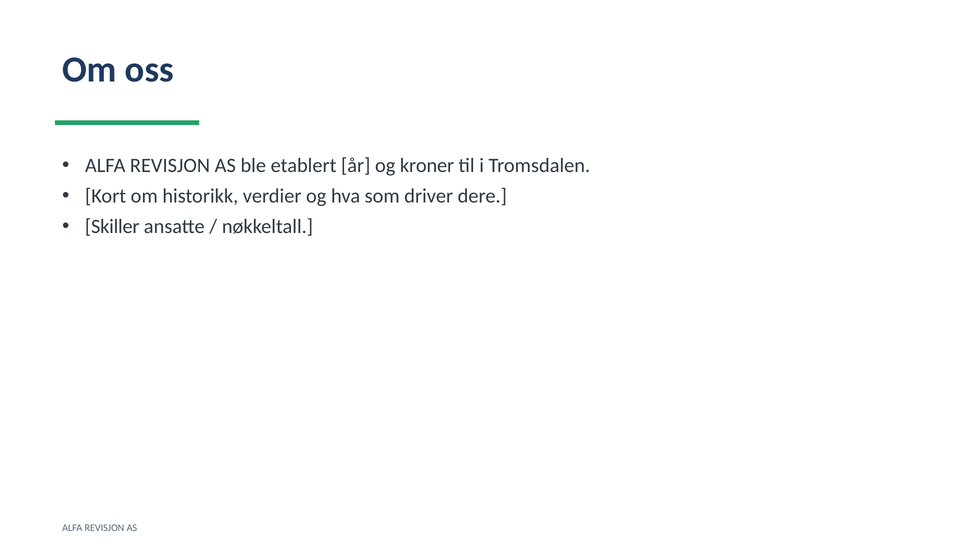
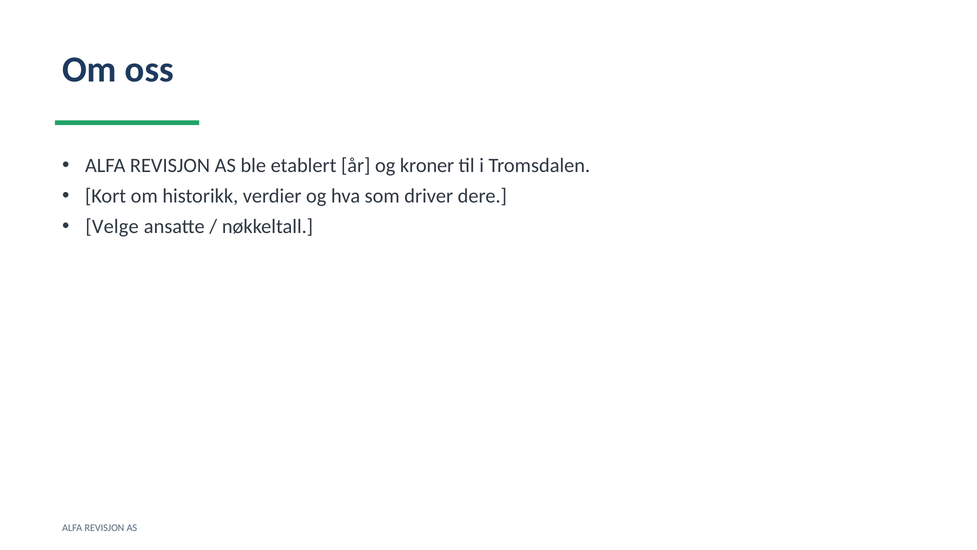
Skiller: Skiller -> Velge (112, 227)
